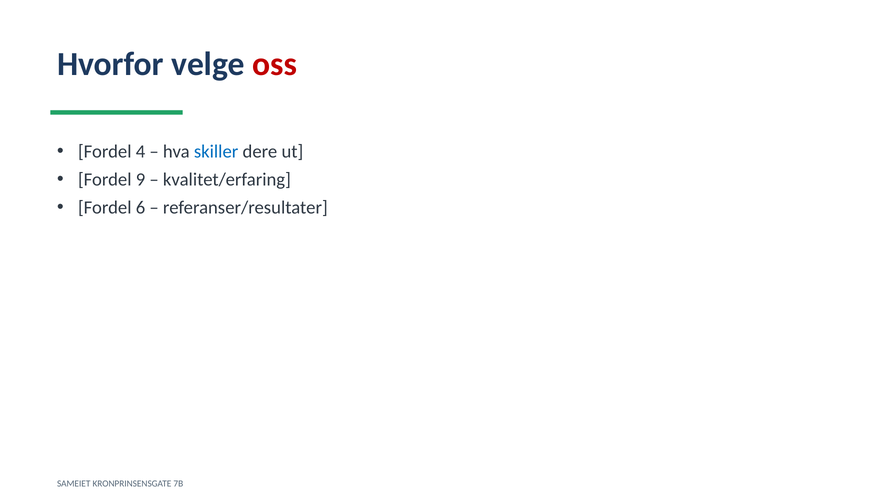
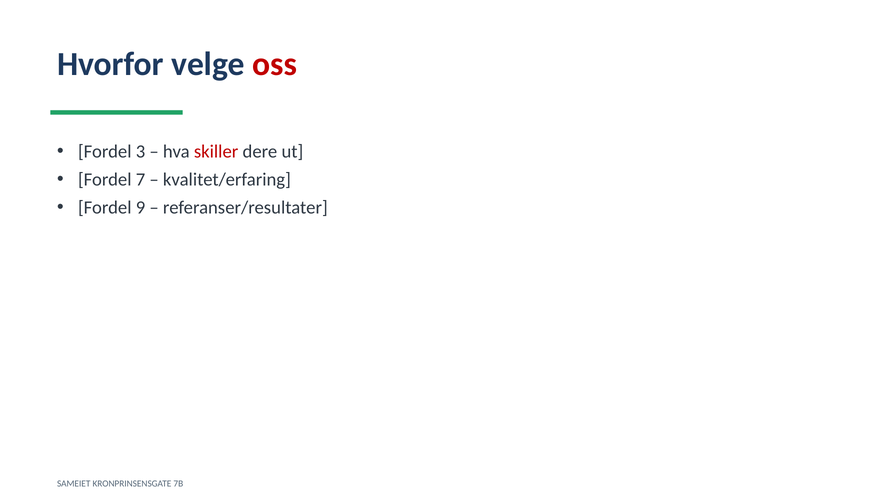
4: 4 -> 3 (141, 152)
skiller colour: blue -> red (216, 152)
9: 9 -> 7 (141, 180)
6: 6 -> 9 (141, 208)
